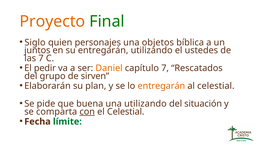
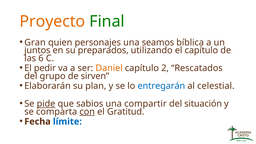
Siglo: Siglo -> Gran (35, 43)
objetos: objetos -> seamos (158, 43)
su entregarán: entregarán -> preparados (103, 50)
el ustedes: ustedes -> capítulo (201, 50)
las 7: 7 -> 6 (41, 58)
capítulo 7: 7 -> 2 (165, 68)
entregarán colour: orange -> blue (161, 86)
pide underline: none -> present (46, 104)
buena: buena -> sabios (90, 104)
una utilizando: utilizando -> compartir (145, 104)
el Celestial: Celestial -> Gratitud (126, 112)
límite colour: green -> blue (67, 122)
